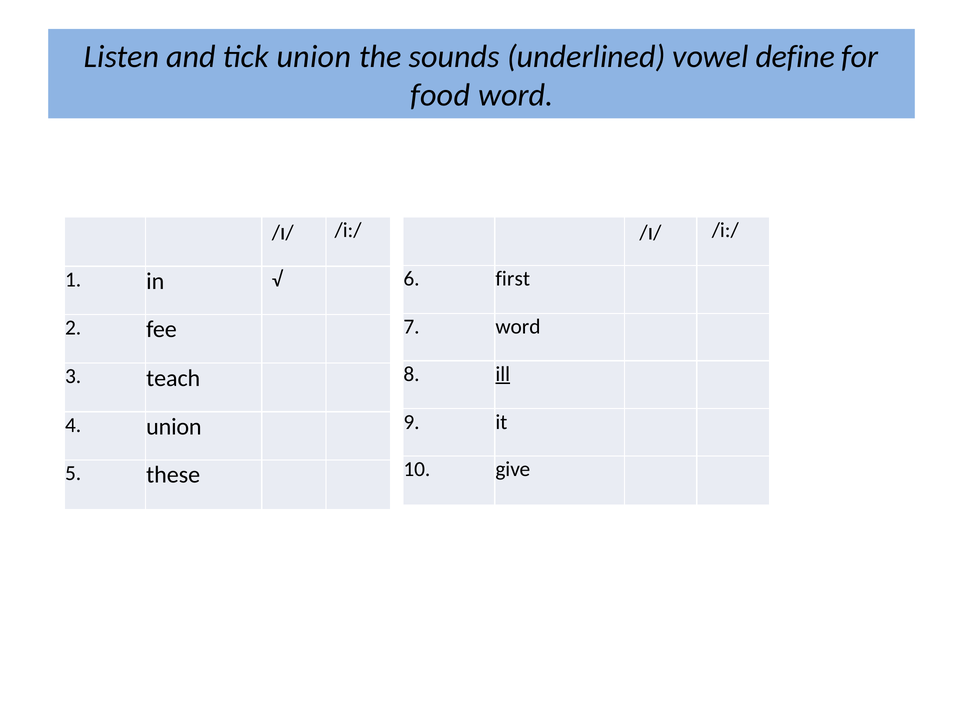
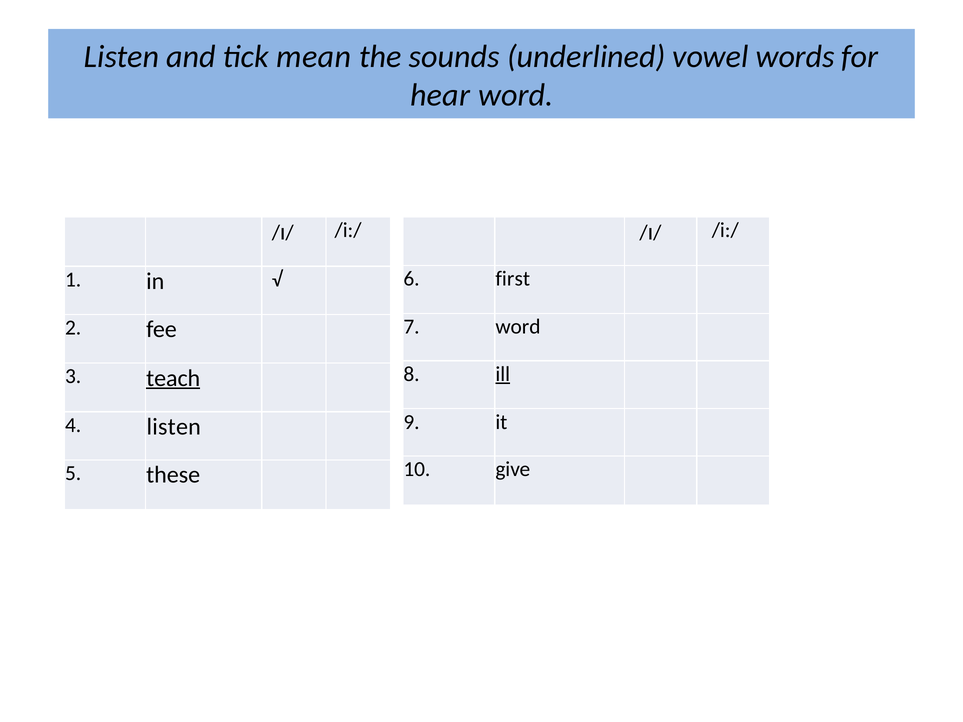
tick union: union -> mean (314, 57)
define: define -> words (795, 57)
food: food -> hear (440, 95)
teach underline: none -> present (173, 378)
4 union: union -> listen (174, 427)
